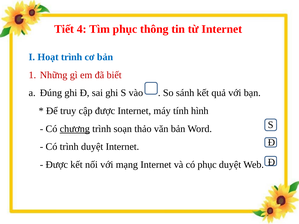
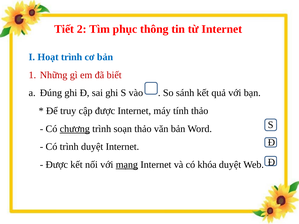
4: 4 -> 2 (82, 29)
tính hình: hình -> thảo (200, 111)
mạng underline: none -> present (127, 165)
có phục: phục -> khóa (207, 165)
